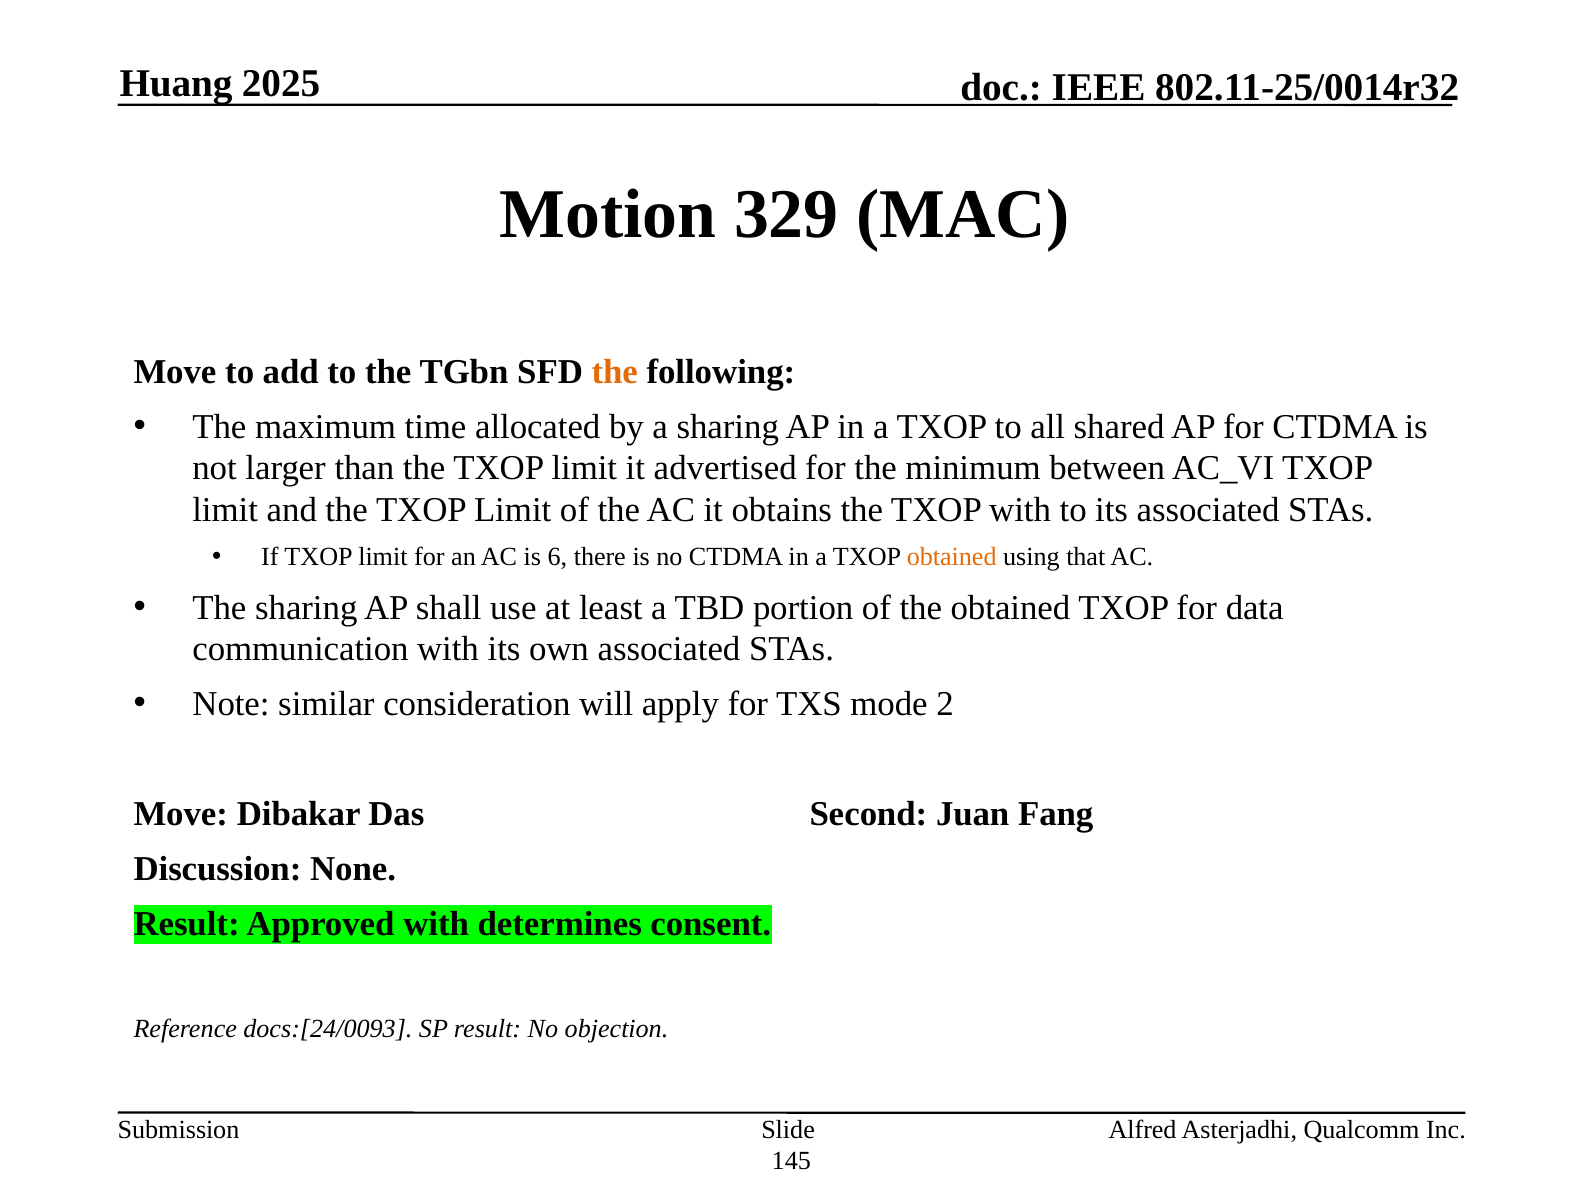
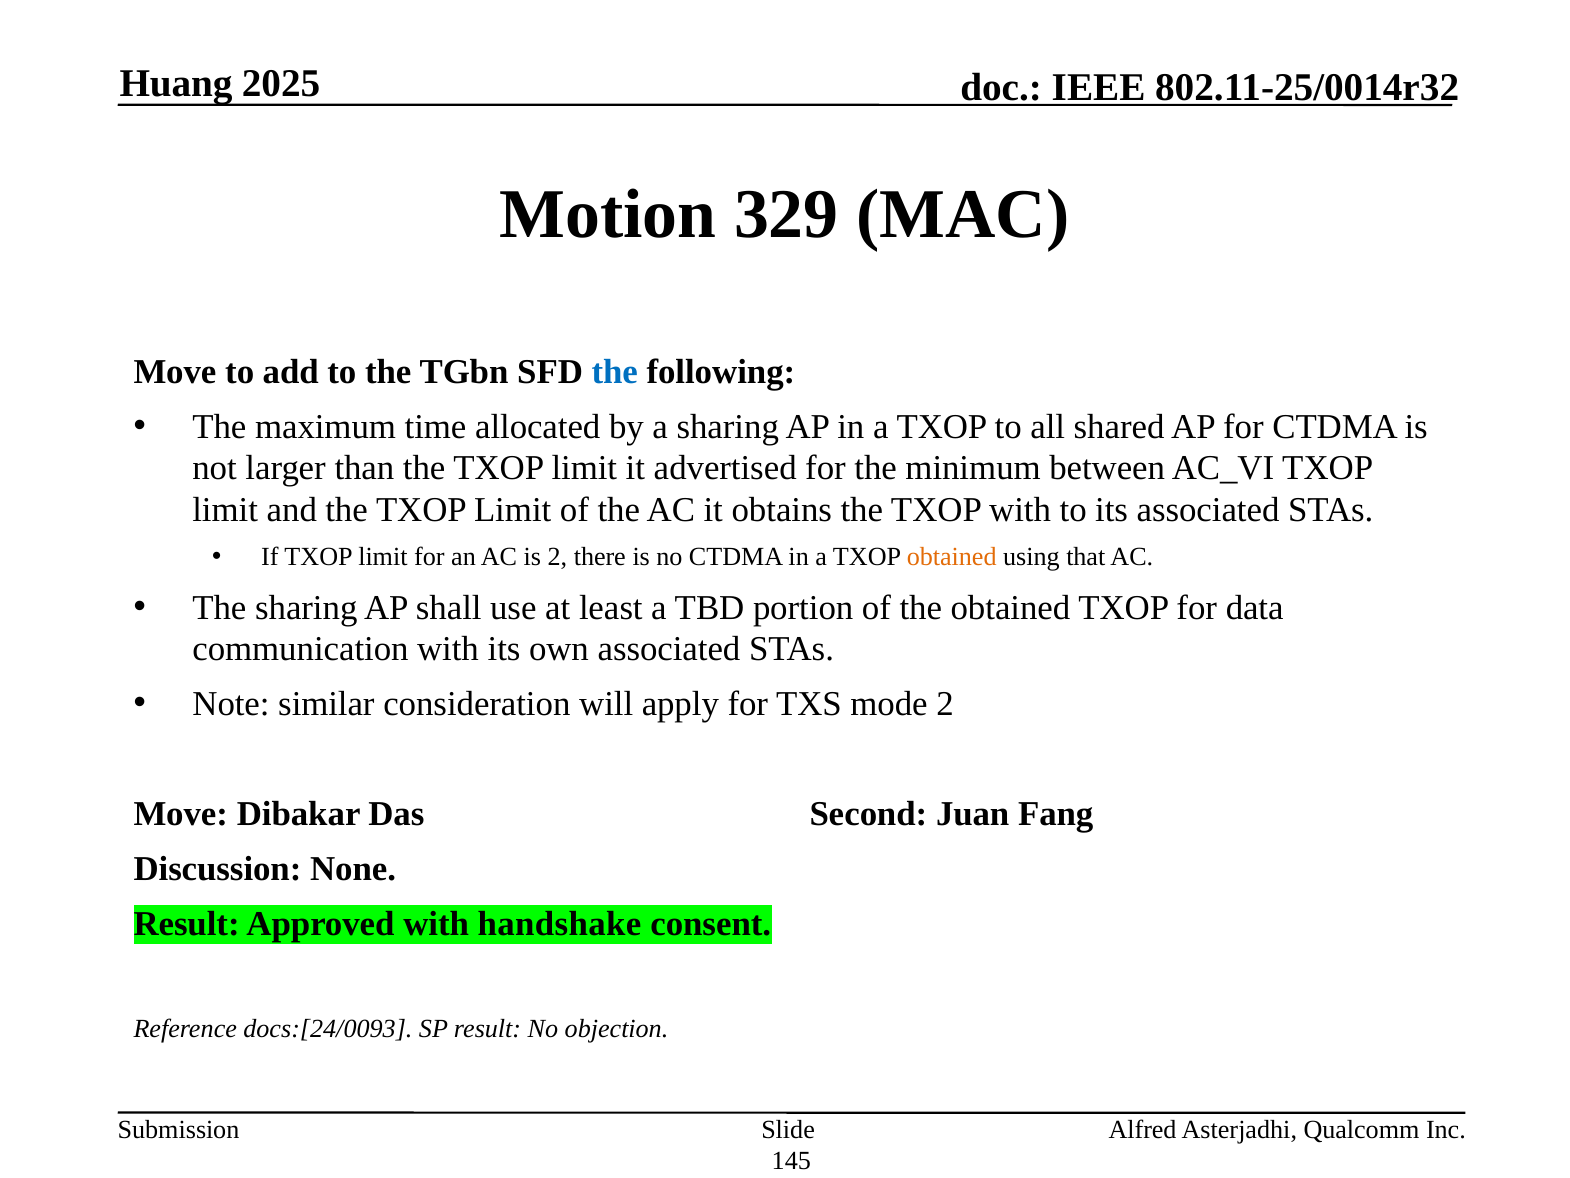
the colour: orange -> blue (615, 371)
is 6: 6 -> 2 (557, 557)
determines: determines -> handshake (560, 924)
